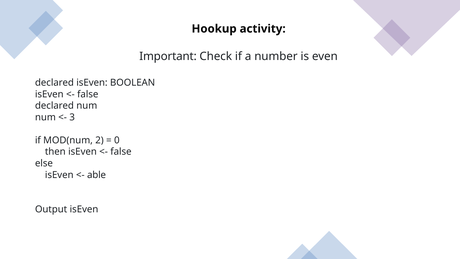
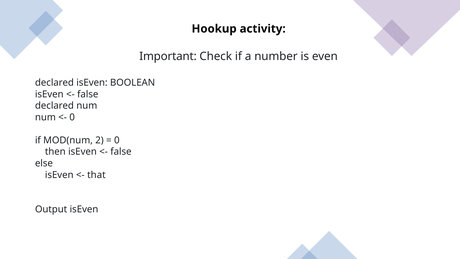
3: 3 -> 0 (72, 117)
able: able -> that (96, 175)
